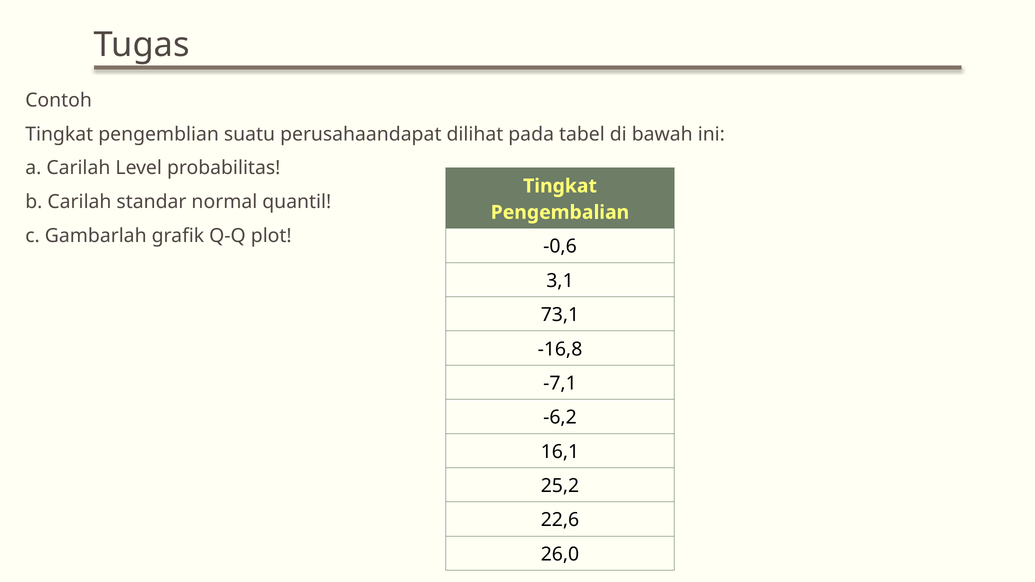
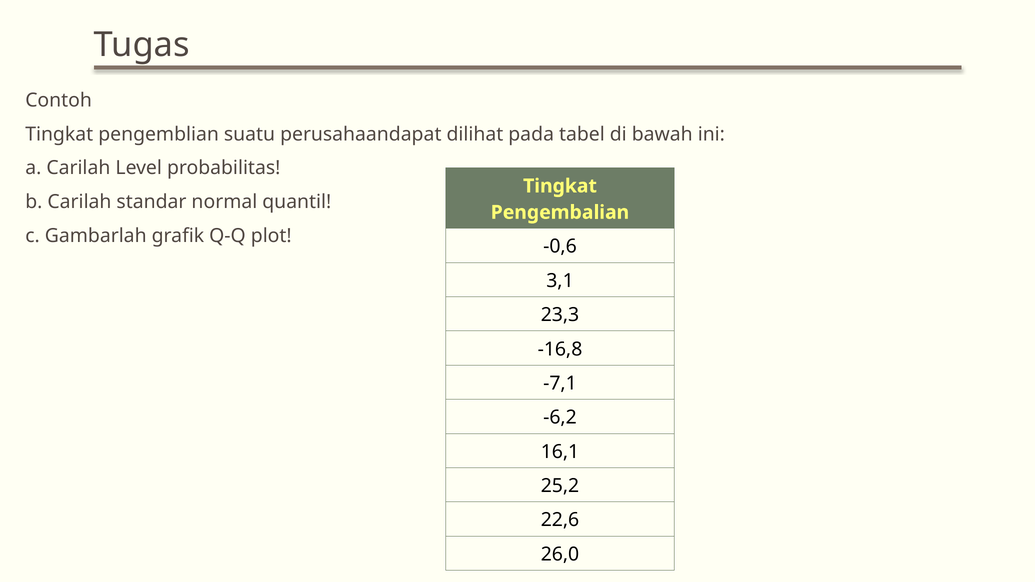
73,1: 73,1 -> 23,3 (560, 315)
